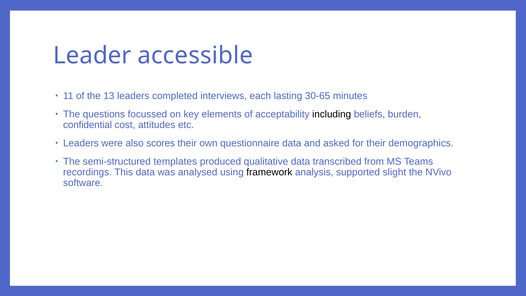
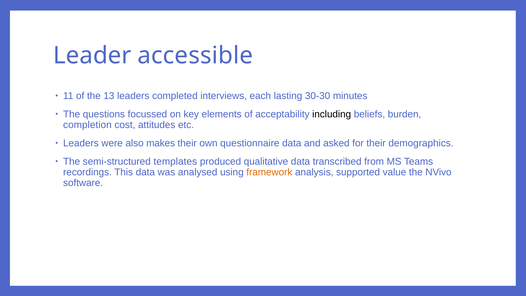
30-65: 30-65 -> 30-30 (318, 96)
confidential: confidential -> completion (87, 125)
scores: scores -> makes (161, 143)
framework colour: black -> orange (269, 172)
slight: slight -> value (394, 172)
